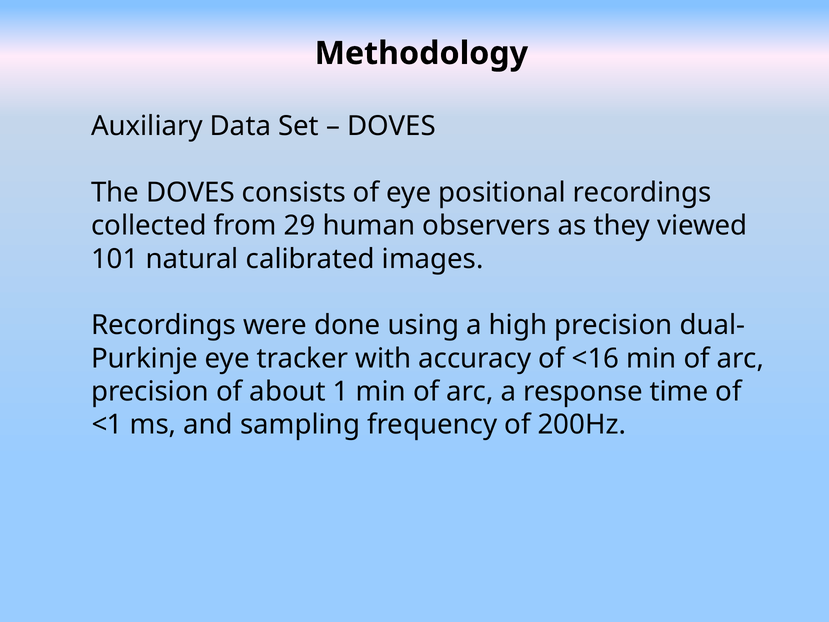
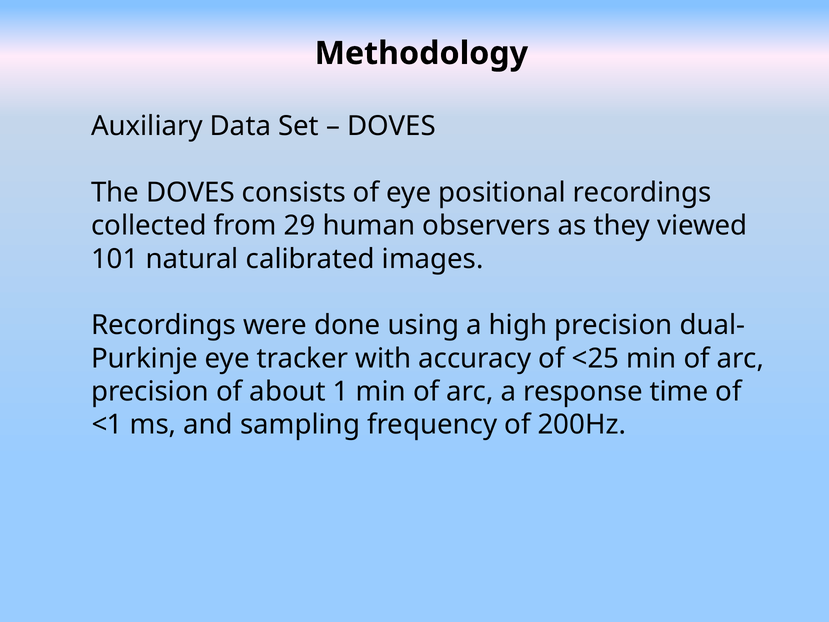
<16: <16 -> <25 (596, 358)
